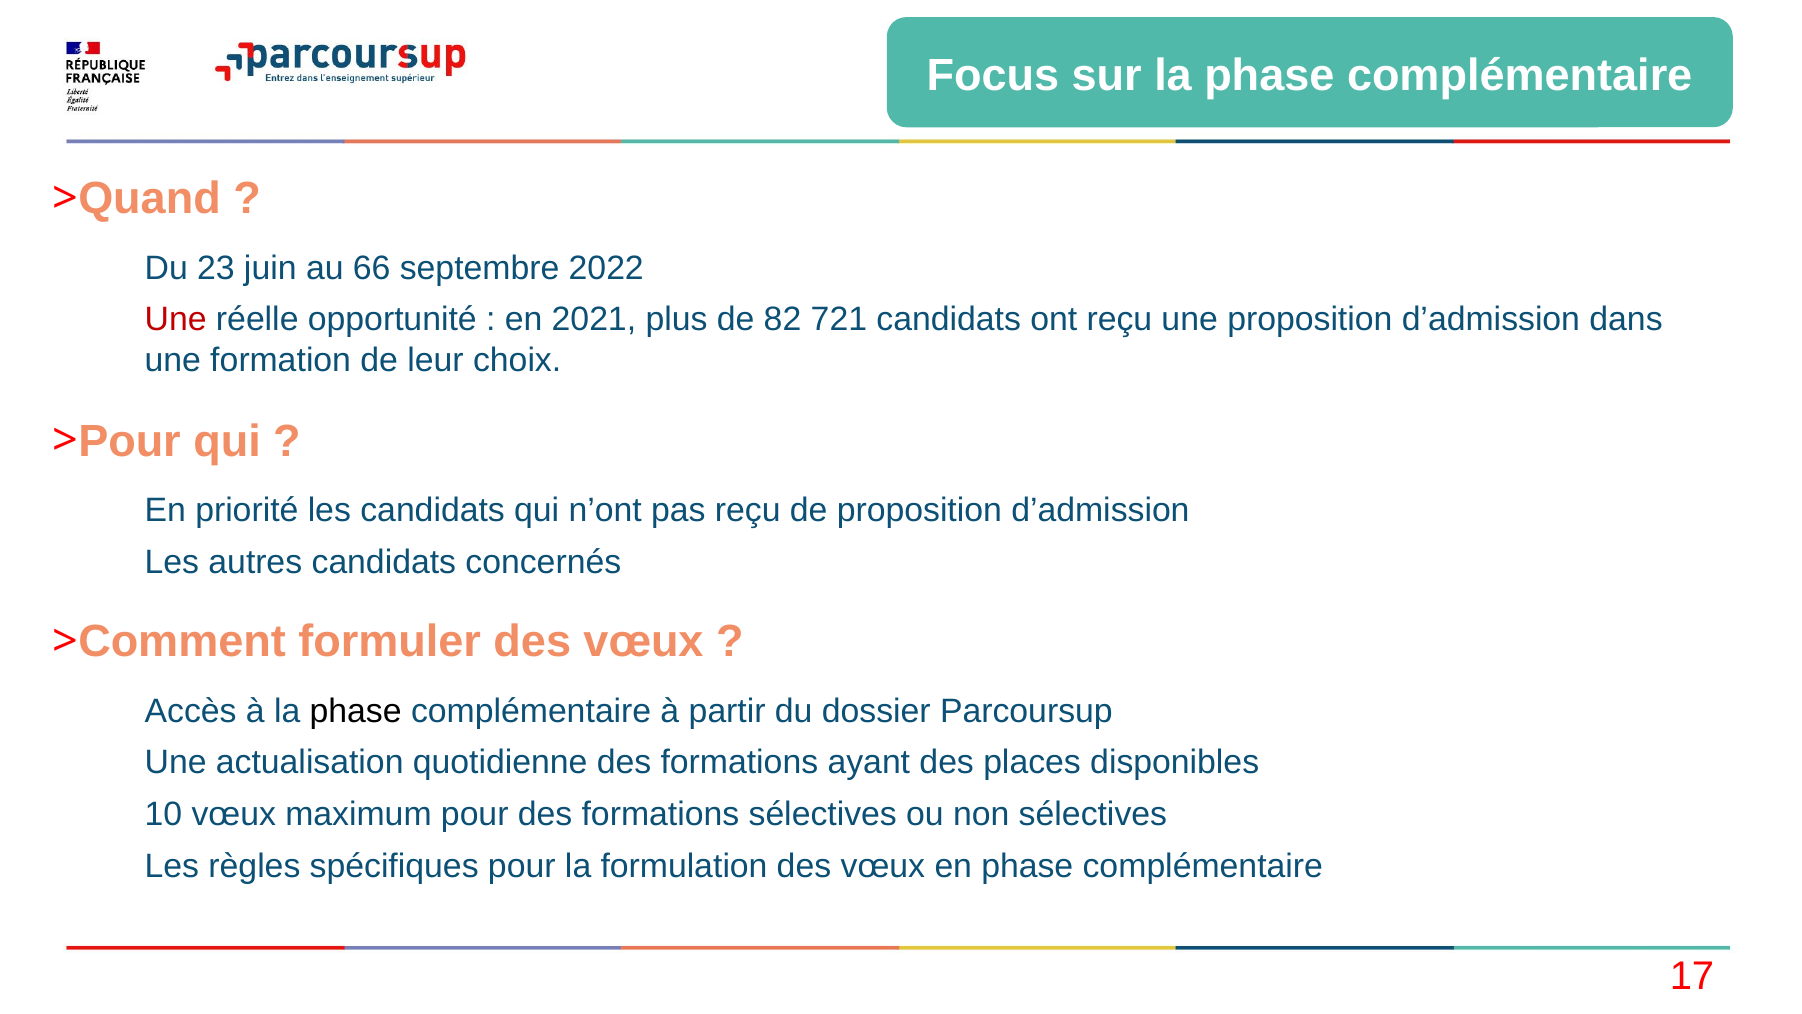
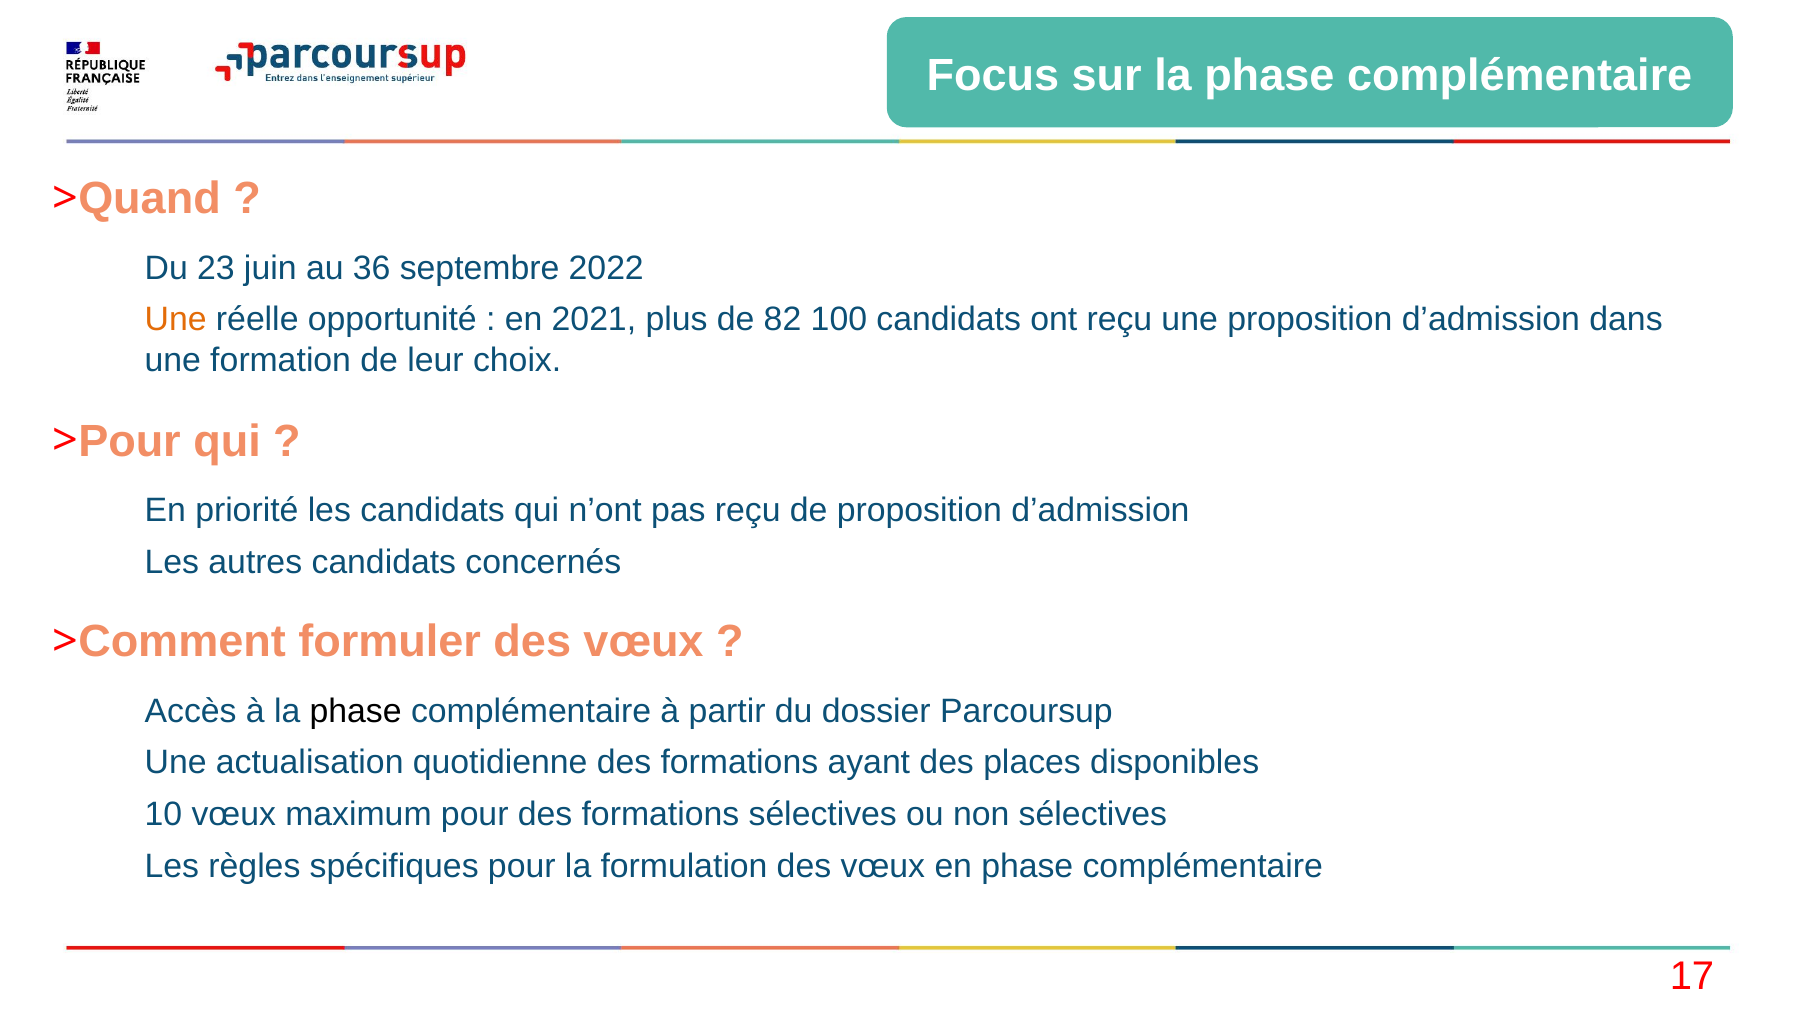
66: 66 -> 36 (372, 268)
Une colour: red -> orange (176, 320)
721: 721 -> 100 (839, 320)
